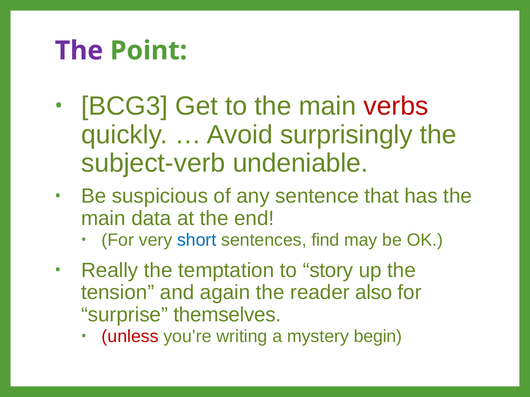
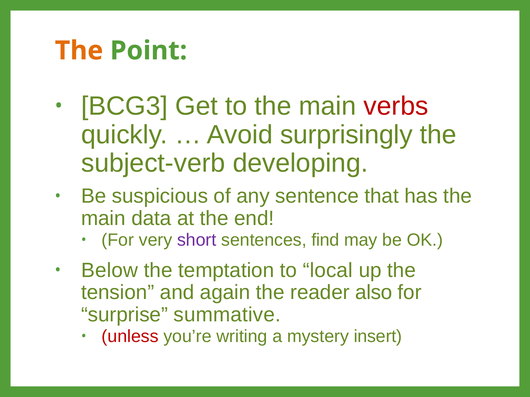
The colour: purple -> orange (79, 51)
undeniable: undeniable -> developing (300, 163)
short colour: blue -> purple (197, 240)
Really: Really -> Below (110, 271)
story: story -> local (328, 271)
themselves: themselves -> summative (227, 315)
begin: begin -> insert (378, 337)
